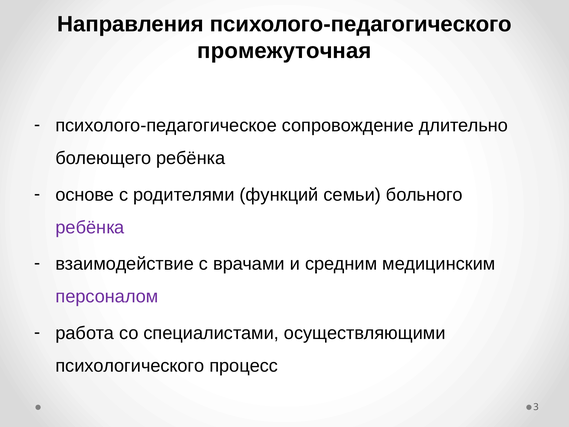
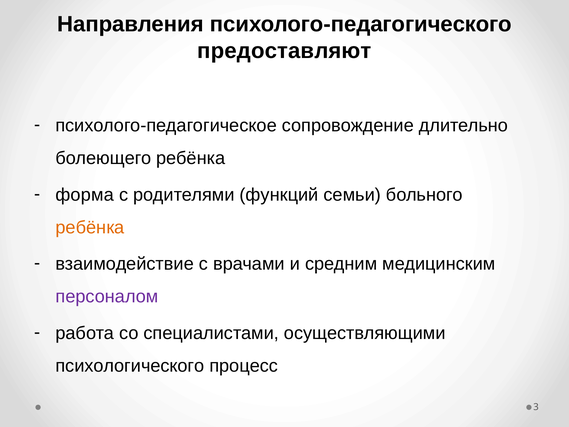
промежуточная: промежуточная -> предоставляют (284, 51)
основе: основе -> форма (85, 195)
ребёнка colour: purple -> orange (90, 227)
